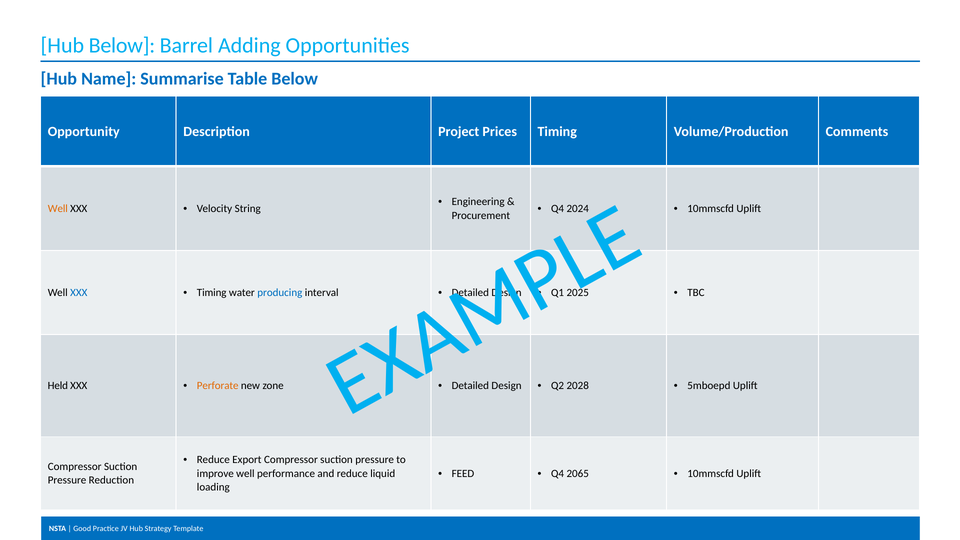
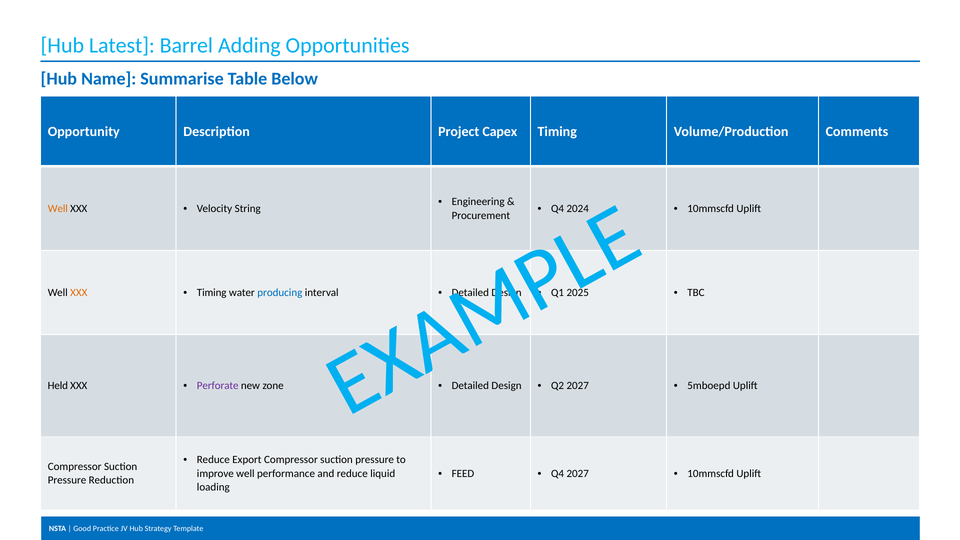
Hub Below: Below -> Latest (122, 46)
Prices: Prices -> Capex (500, 131)
XXX colour: blue -> orange (79, 293)
Perforate colour: orange -> purple (218, 386)
Q2 2028: 2028 -> 2027 (578, 386)
Q4 2065: 2065 -> 2027 (578, 473)
